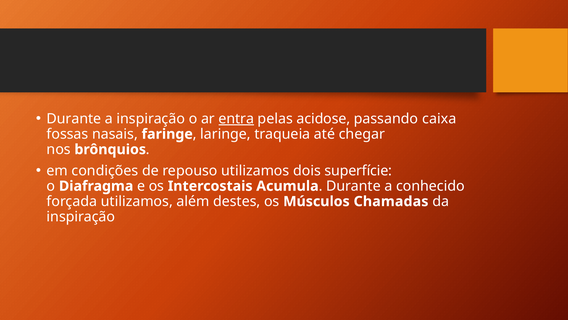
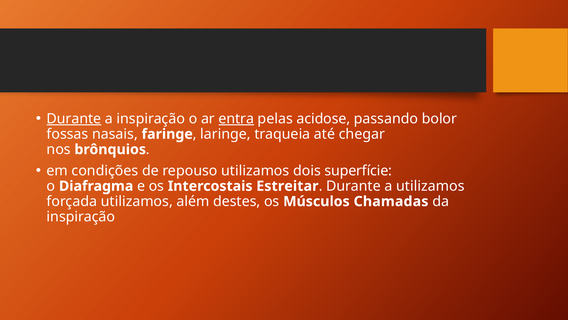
Durante underline: none -> present (74, 119)
caixa: caixa -> bolor (439, 119)
Acumula: Acumula -> Estreitar (287, 186)
a conhecido: conhecido -> utilizamos (430, 186)
